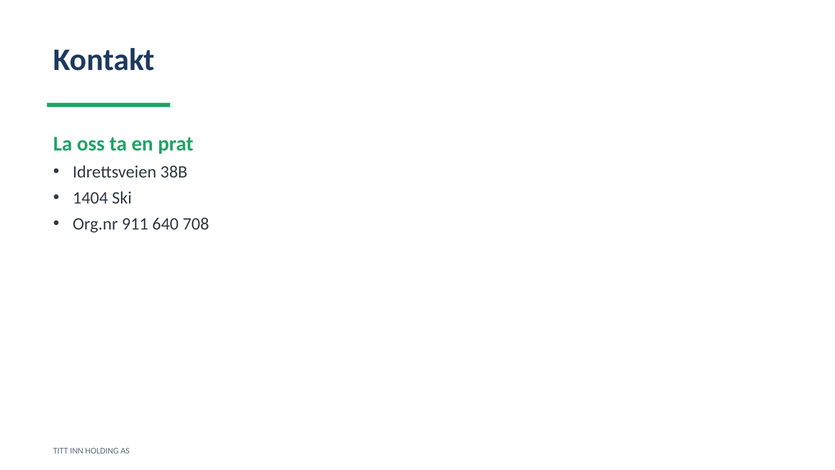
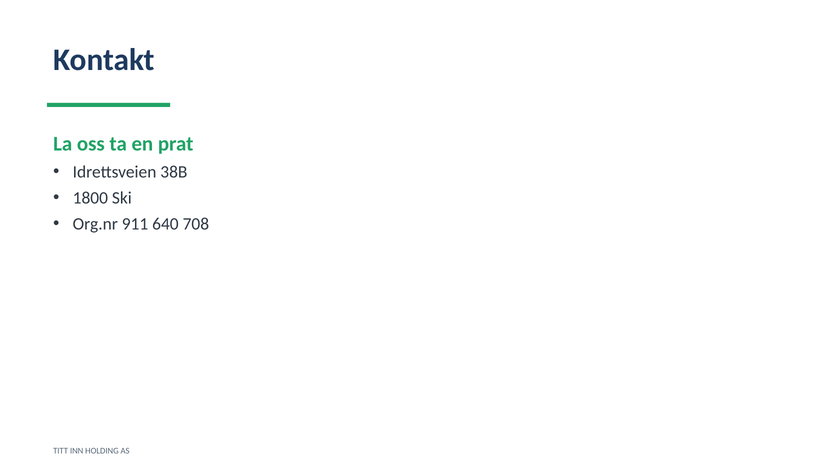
1404: 1404 -> 1800 (90, 198)
